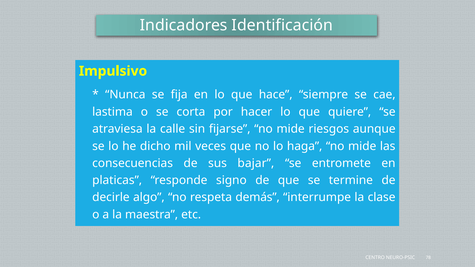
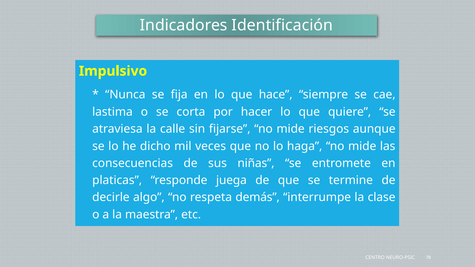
bajar: bajar -> niñas (256, 163)
signo: signo -> juega (231, 180)
